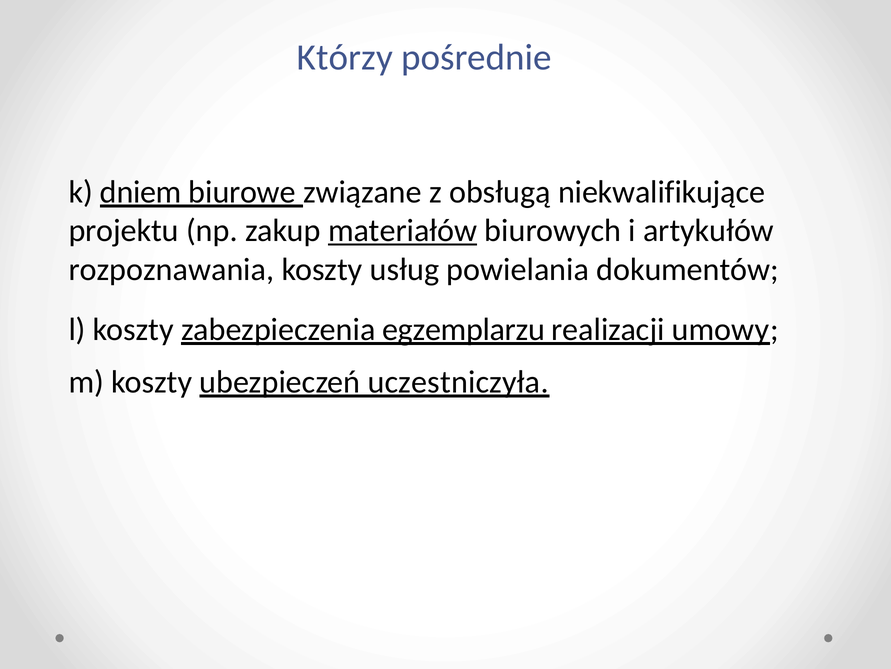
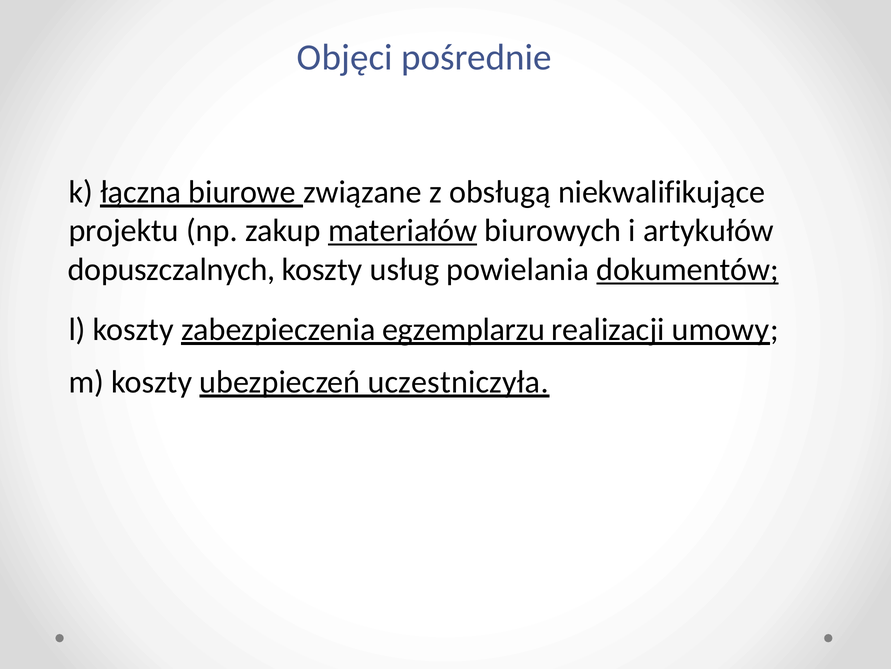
Którzy: Którzy -> Objęci (345, 57)
dniem: dniem -> łączna (141, 192)
rozpoznawania: rozpoznawania -> dopuszczalnych (172, 269)
dokumentów underline: none -> present (688, 269)
